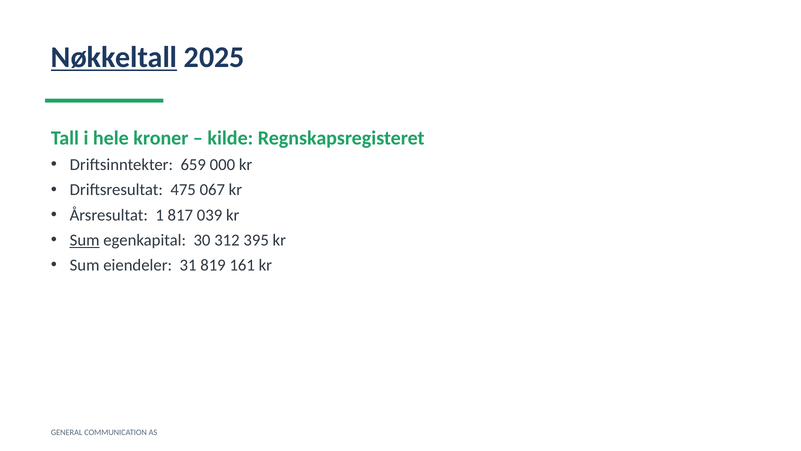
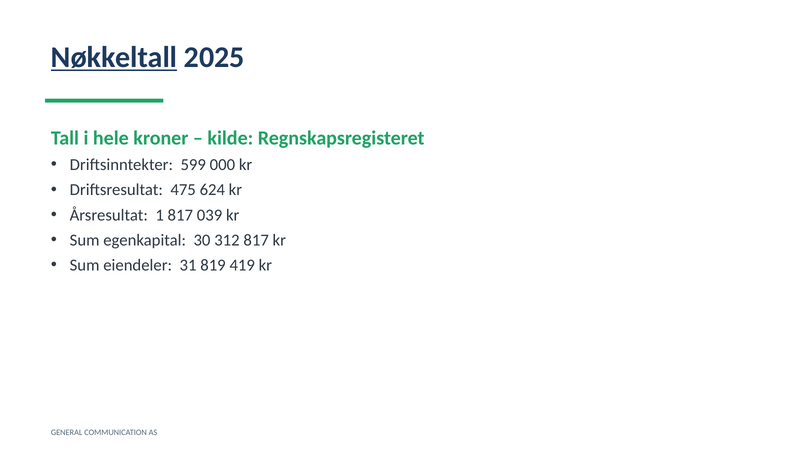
659: 659 -> 599 (193, 165)
067: 067 -> 624 (212, 190)
Sum underline: present -> none (85, 240)
312 395: 395 -> 817 (256, 240)
161: 161 -> 419 (242, 265)
